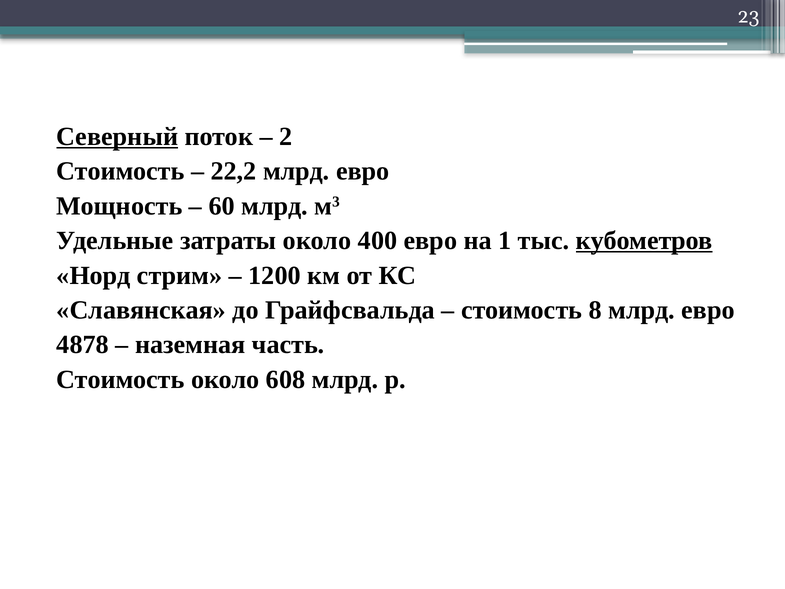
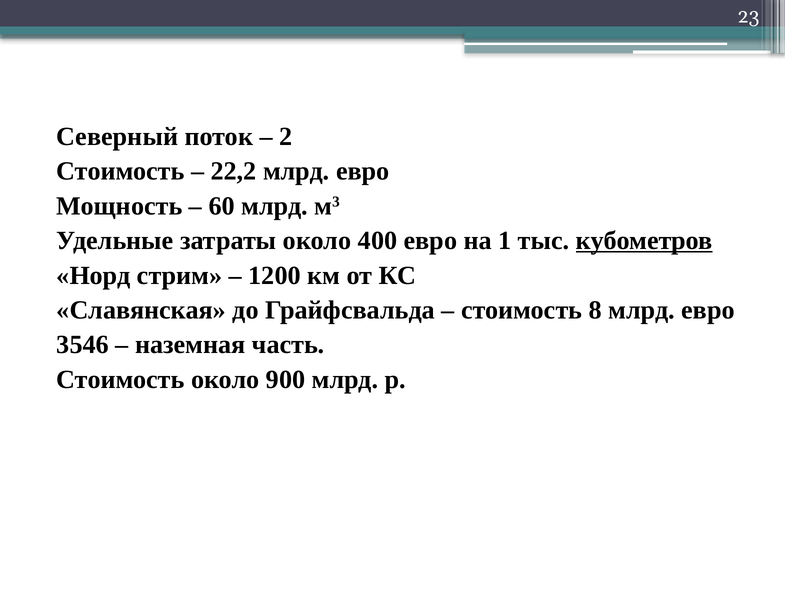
Северный underline: present -> none (117, 137)
4878: 4878 -> 3546 (83, 345)
608: 608 -> 900 (286, 379)
